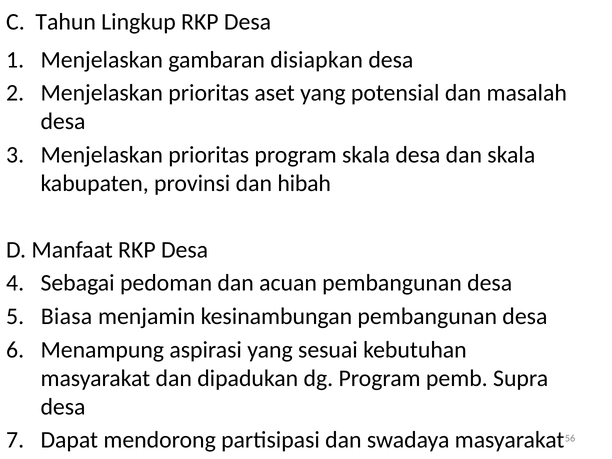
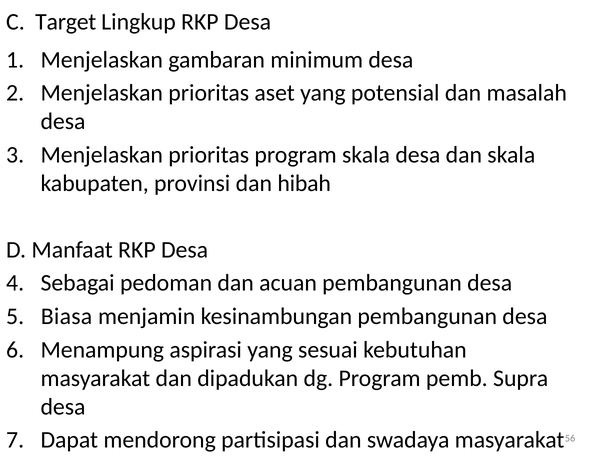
Tahun: Tahun -> Target (66, 22)
disiapkan: disiapkan -> minimum (317, 60)
